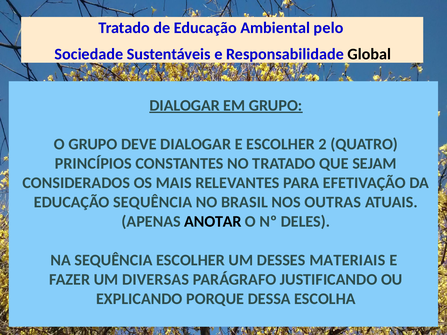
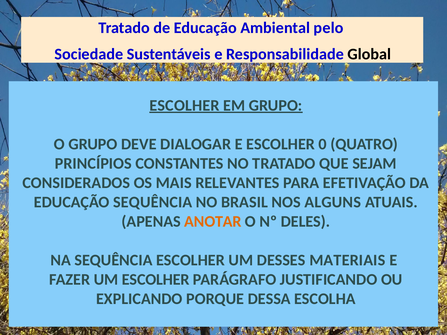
DIALOGAR: DIALOGAR -> ESCOLHER (184, 105)
2: 2 -> 0 (323, 144)
OUTRAS: OUTRAS -> ALGUNS (333, 202)
ANOTAR colour: black -> orange (213, 222)
UM DIVERSAS: DIVERSAS -> ESCOLHER (156, 280)
